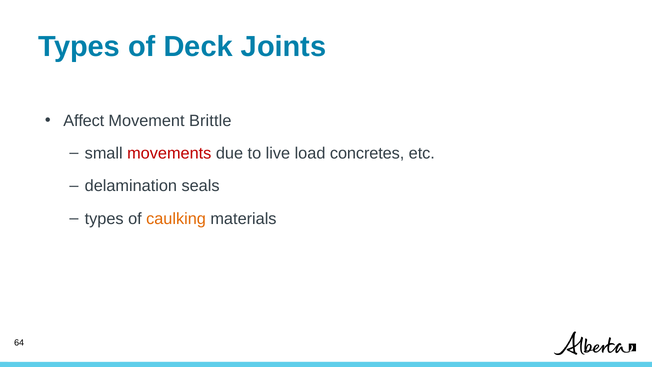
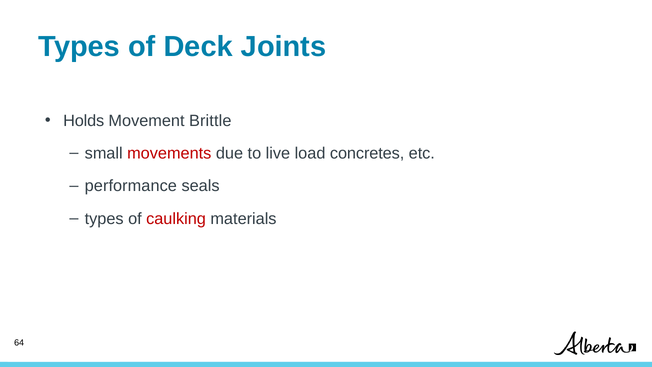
Affect: Affect -> Holds (84, 121)
delamination: delamination -> performance (131, 186)
caulking colour: orange -> red (176, 219)
